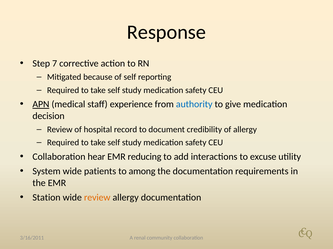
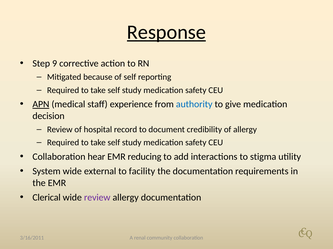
Response underline: none -> present (166, 32)
7: 7 -> 9 (55, 64)
excuse: excuse -> stigma (263, 157)
patients: patients -> external (100, 172)
among: among -> facility (142, 172)
Station: Station -> Clerical (47, 198)
review colour: orange -> purple (97, 198)
